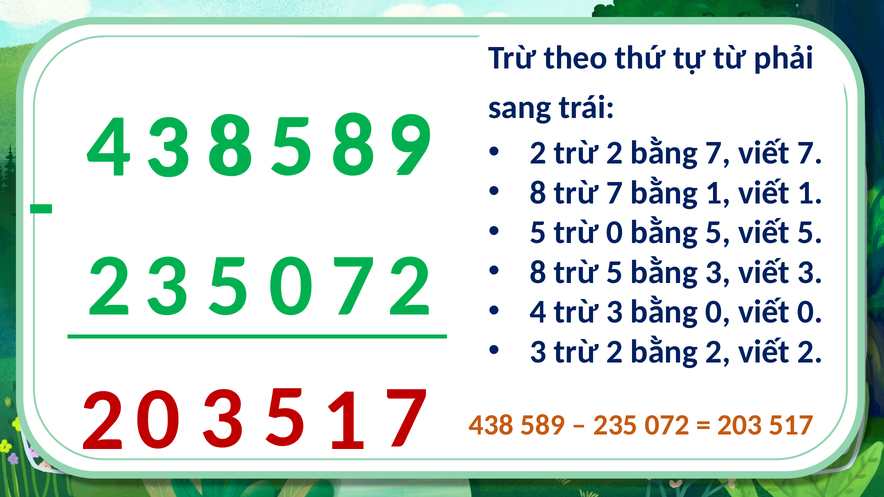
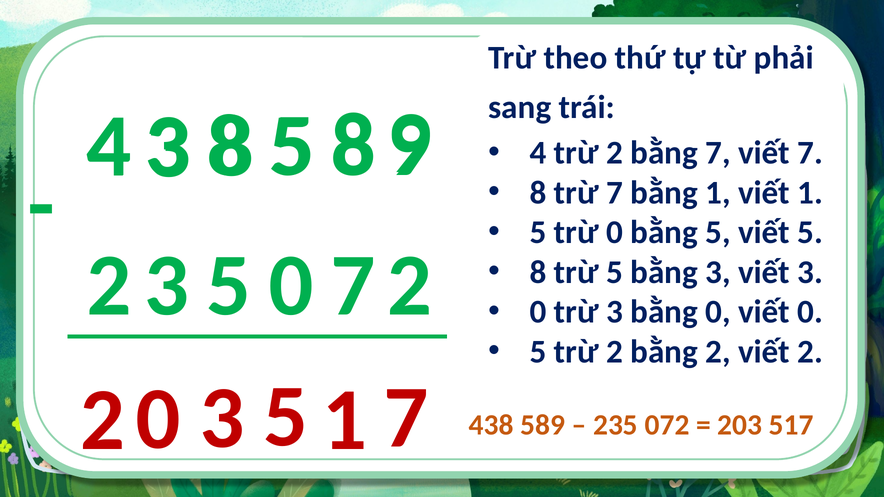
2: 2 -> 4 (538, 153)
4: 4 -> 0 (538, 312)
3: 3 -> 5 (538, 352)
